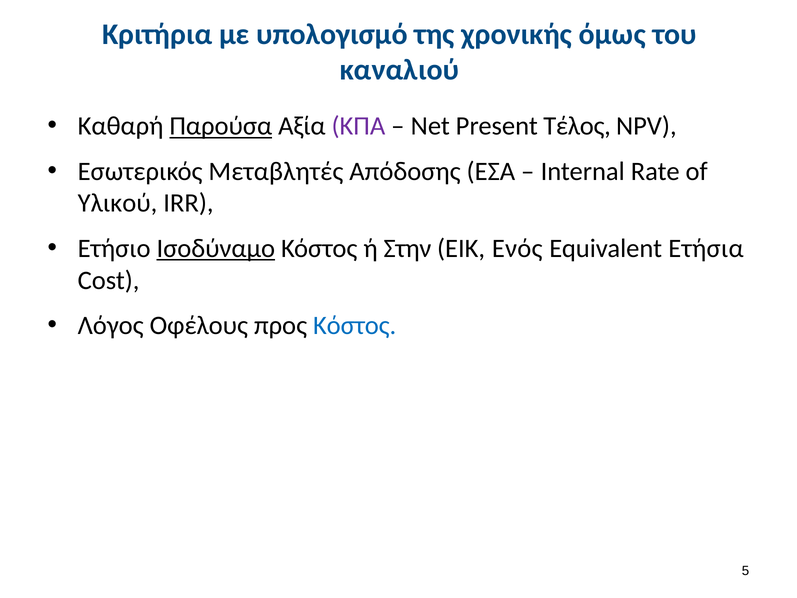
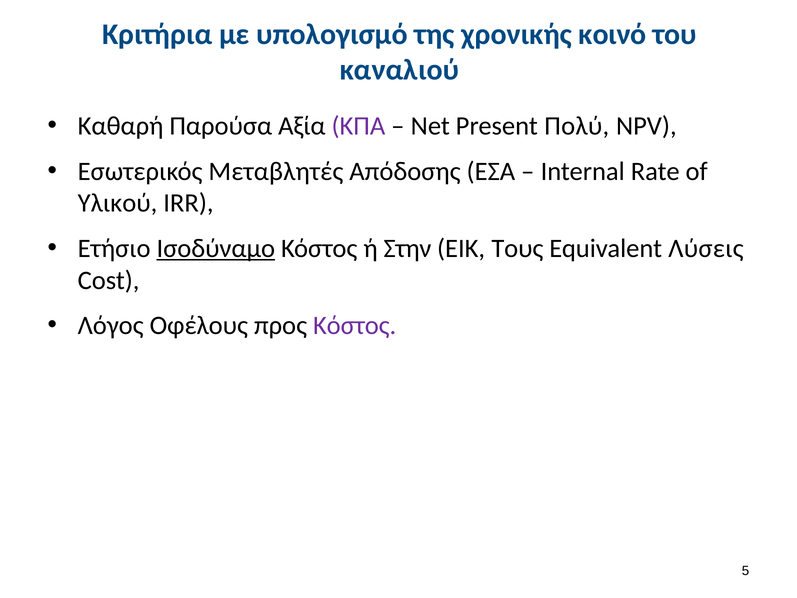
όμως: όμως -> κοινό (612, 34)
Παρούσα underline: present -> none (221, 126)
Τέλος: Τέλος -> Πολύ (577, 126)
Ενός: Ενός -> Τους (517, 248)
Ετήσια: Ετήσια -> Λύσεις (706, 248)
Κόστος colour: blue -> purple (355, 325)
